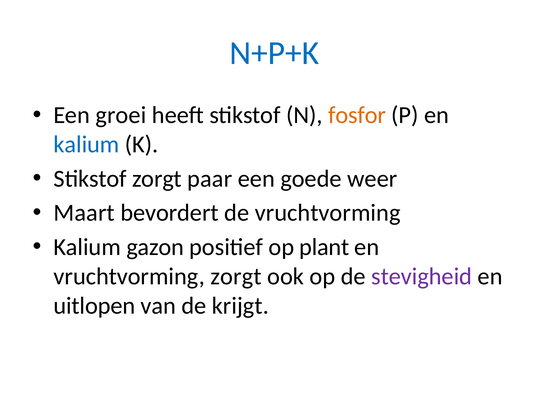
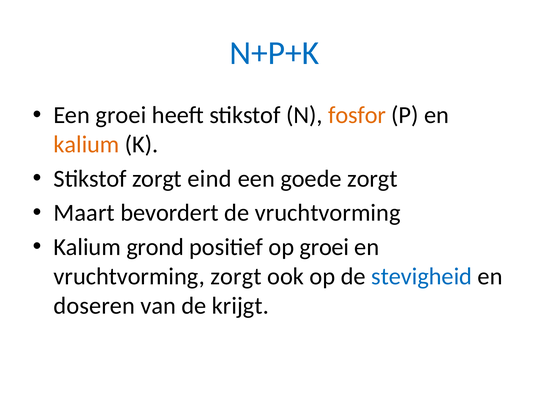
kalium colour: blue -> orange (86, 144)
paar: paar -> eind (210, 179)
goede weer: weer -> zorgt (372, 179)
gazon: gazon -> grond (155, 247)
op plant: plant -> groei (324, 247)
stevigheid colour: purple -> blue (422, 276)
uitlopen: uitlopen -> doseren (94, 306)
